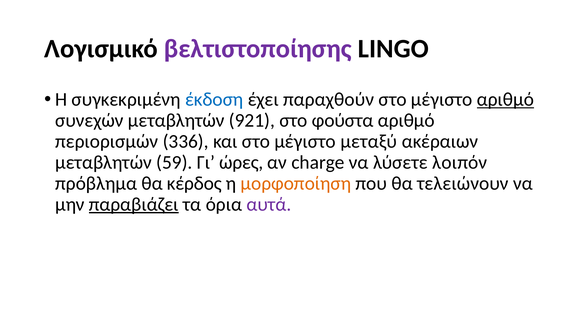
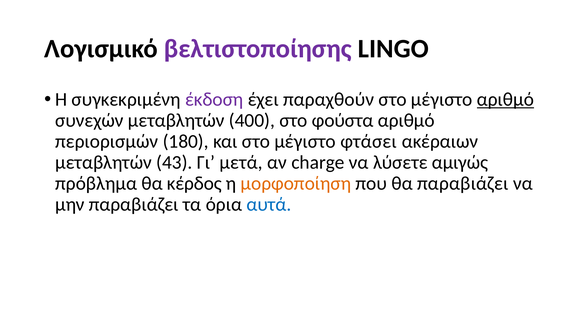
έκδοση colour: blue -> purple (214, 100)
921: 921 -> 400 (252, 120)
336: 336 -> 180 (186, 141)
μεταξύ: μεταξύ -> φτάσει (369, 141)
59: 59 -> 43 (174, 162)
ώρες: ώρες -> μετά (241, 162)
λοιπόν: λοιπόν -> αμιγώς (460, 162)
θα τελειώνουν: τελειώνουν -> παραβιάζει (463, 183)
παραβιάζει underline: present -> none (134, 204)
αυτά colour: purple -> blue (269, 204)
